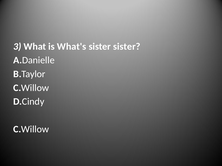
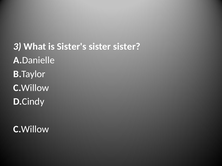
What's: What's -> Sister's (72, 47)
